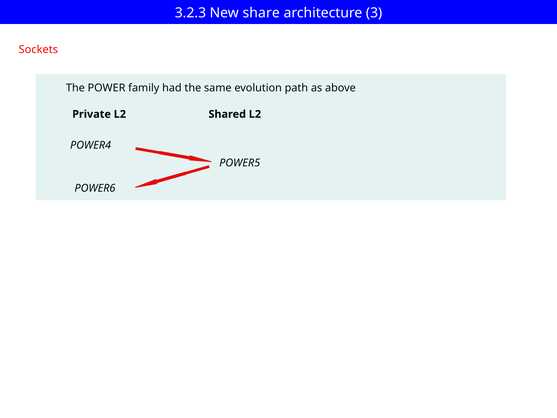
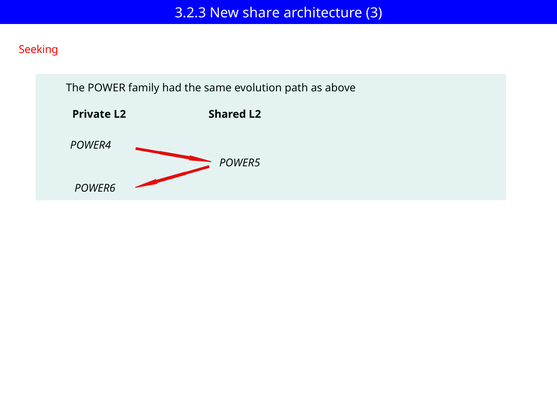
Sockets: Sockets -> Seeking (38, 49)
